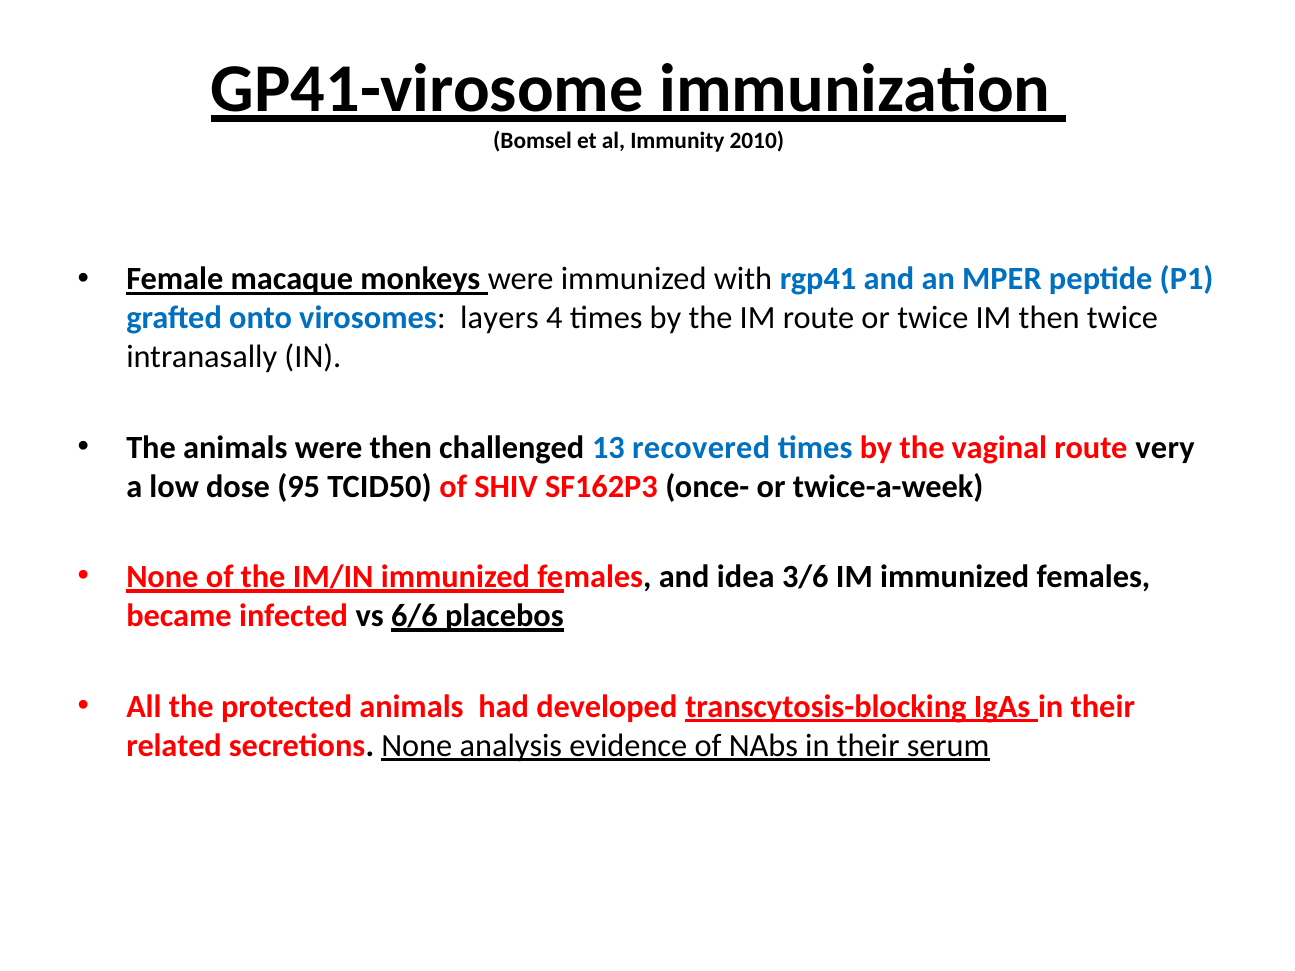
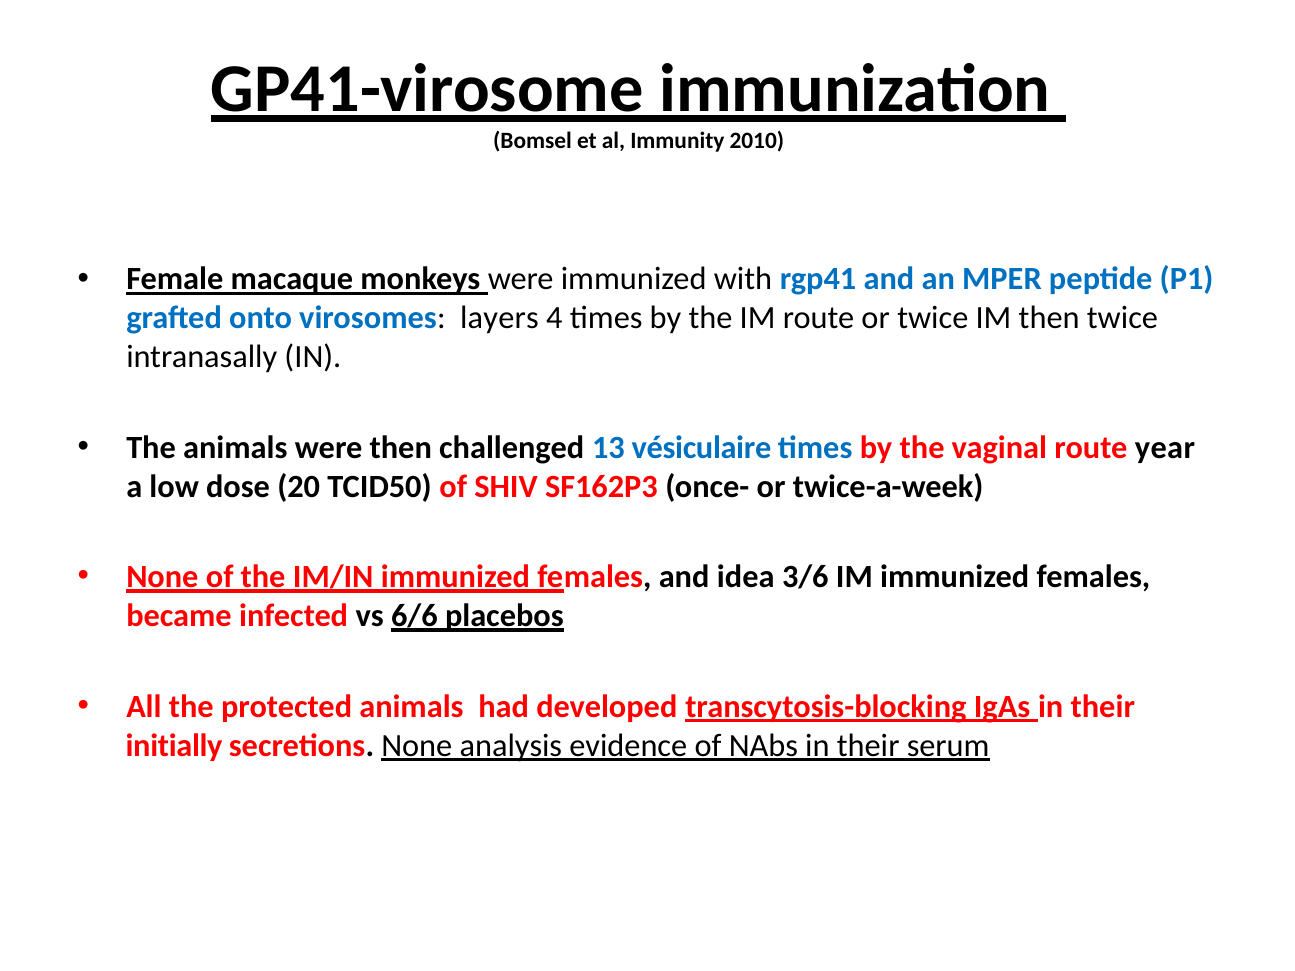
recovered: recovered -> vésiculaire (701, 448)
very: very -> year (1165, 448)
95: 95 -> 20 (299, 487)
related: related -> initially (174, 746)
